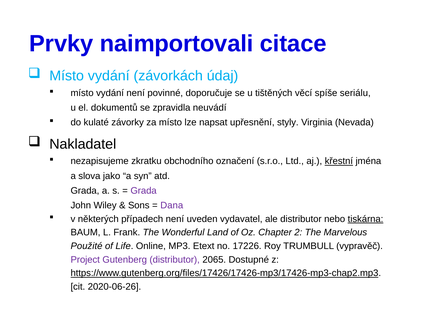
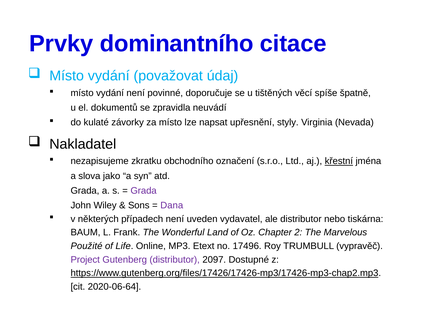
naimportovali: naimportovali -> dominantního (177, 44)
závorkách: závorkách -> považovat (168, 76)
seriálu: seriálu -> špatně (355, 93)
tiskárna underline: present -> none (366, 219)
17226: 17226 -> 17496 (247, 246)
2065: 2065 -> 2097 (214, 259)
2020-06-26: 2020-06-26 -> 2020-06-64 (114, 287)
